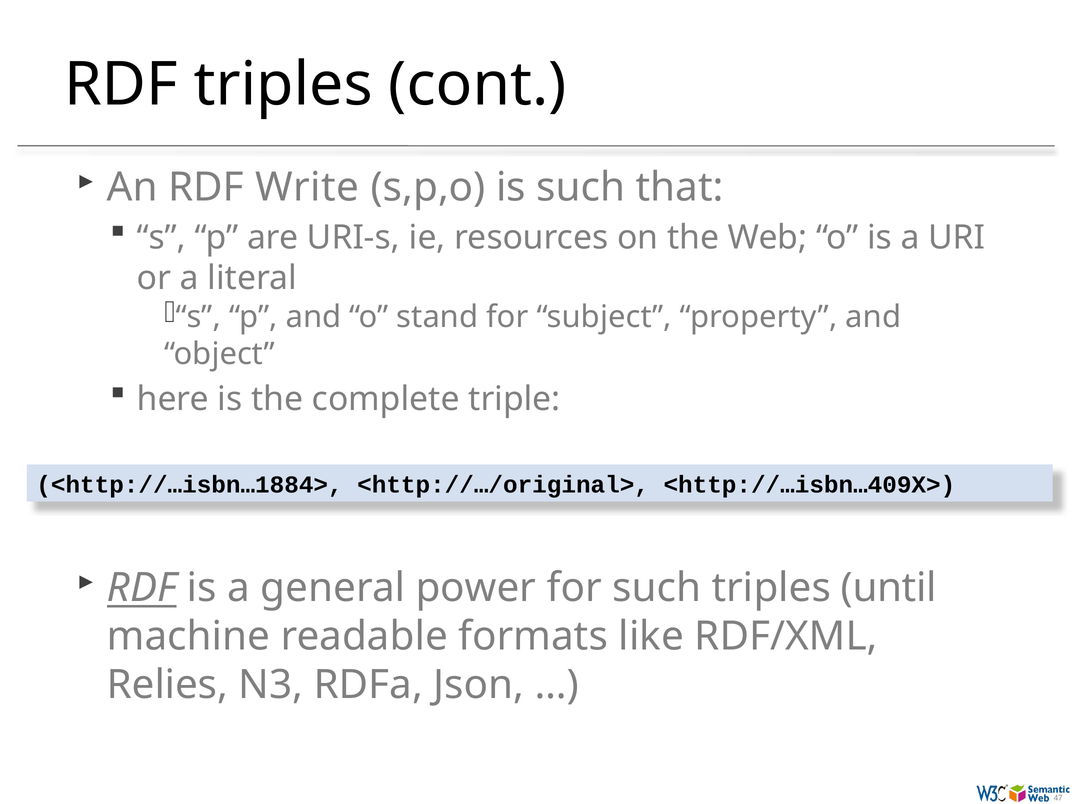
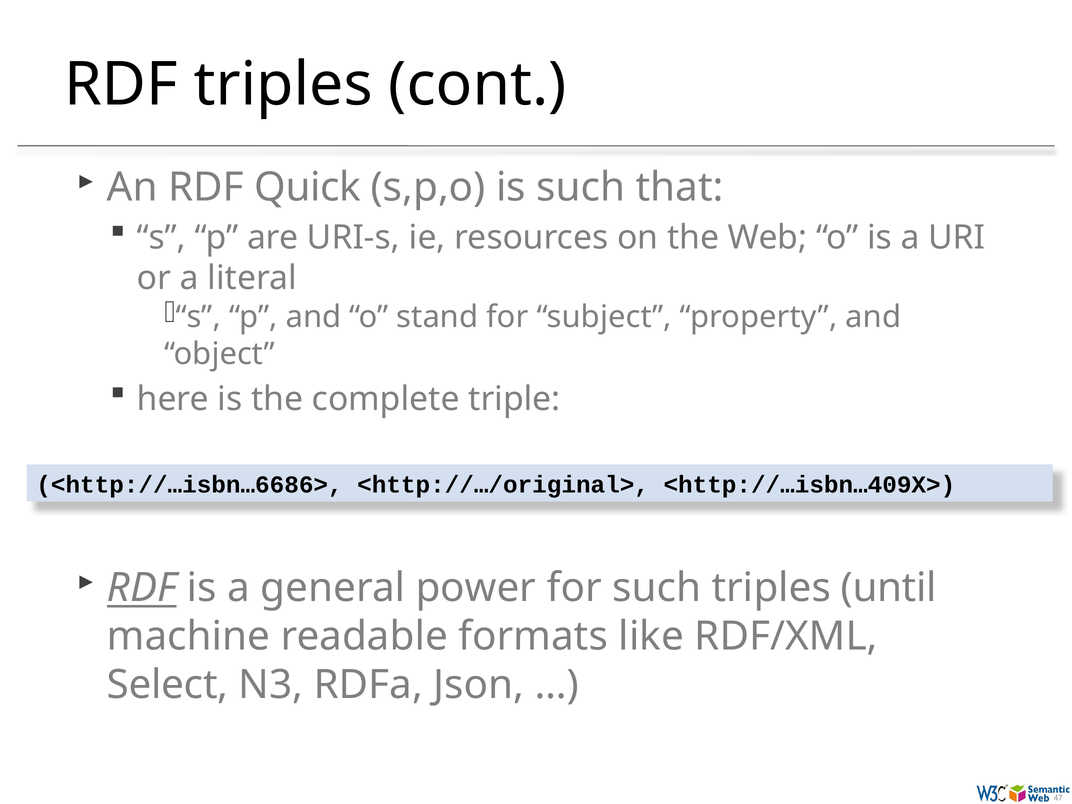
Write: Write -> Quick (308, 188)
<http://…isbn…1884>: <http://…isbn…1884> -> <http://…isbn…6686> (189, 485)
Relies: Relies -> Select (168, 685)
